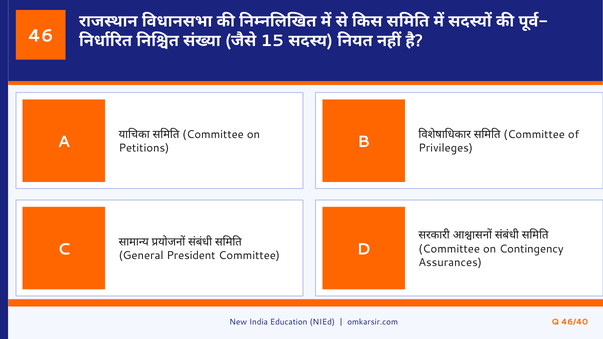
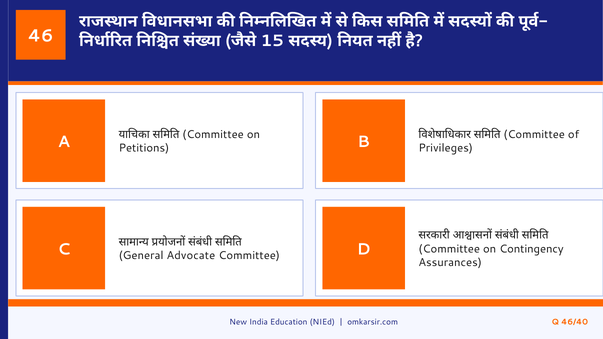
President: President -> Advocate (191, 256)
